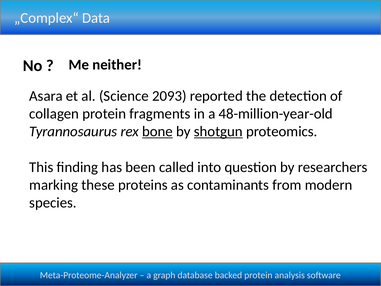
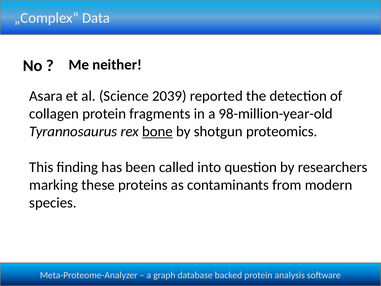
2093: 2093 -> 2039 (169, 96)
48-million-year-old: 48-million-year-old -> 98-million-year-old (276, 114)
shotgun underline: present -> none (218, 131)
